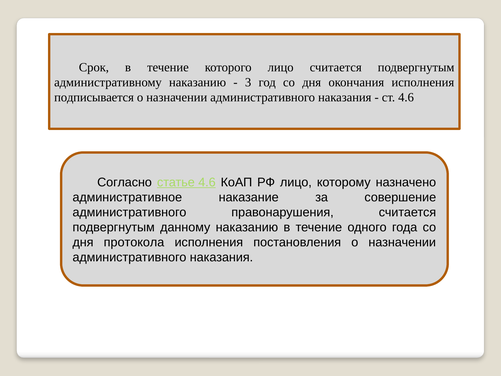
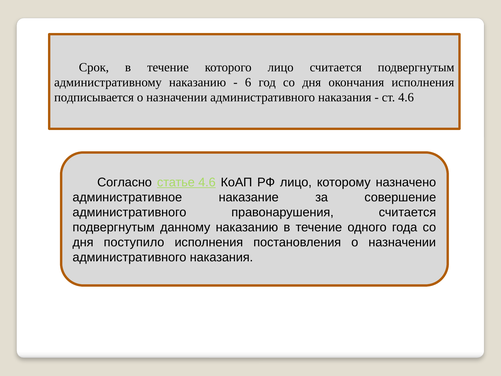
3: 3 -> 6 (248, 82)
протокола: протокола -> поступило (134, 242)
